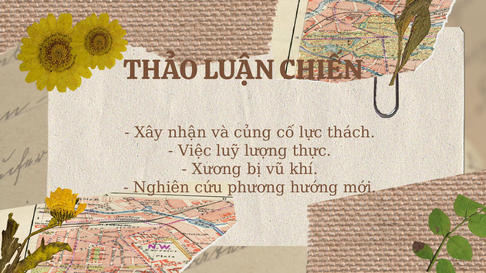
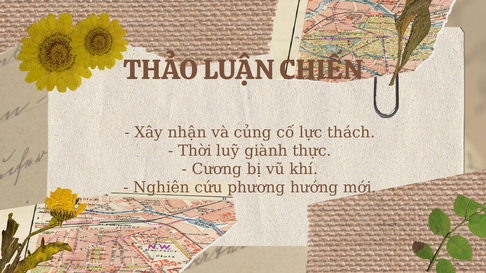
Việc: Việc -> Thời (195, 151)
lượng: lượng -> giành (266, 151)
Xương: Xương -> Cương (217, 170)
